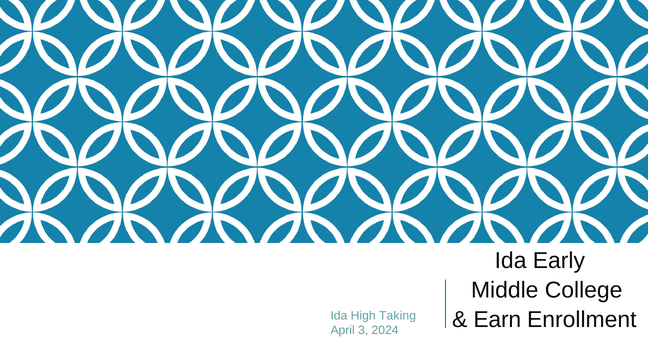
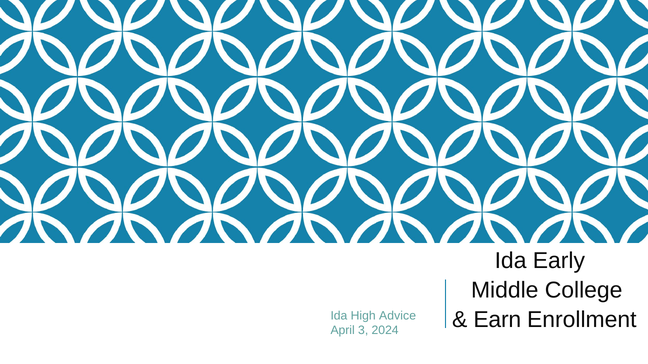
Taking: Taking -> Advice (398, 316)
